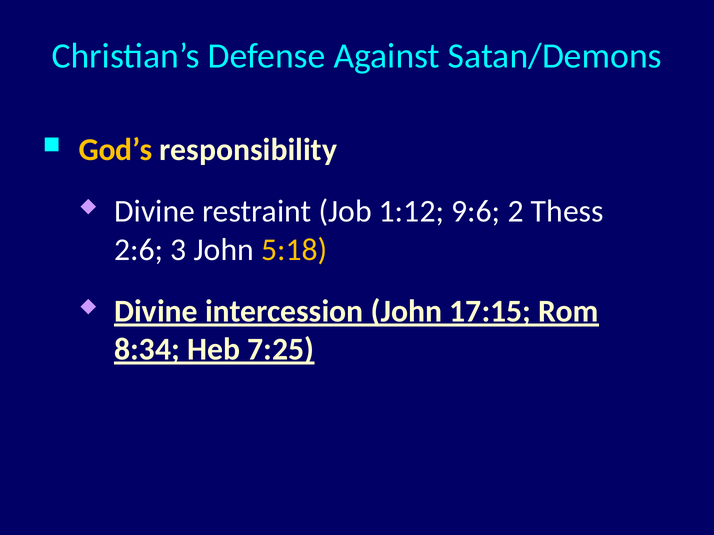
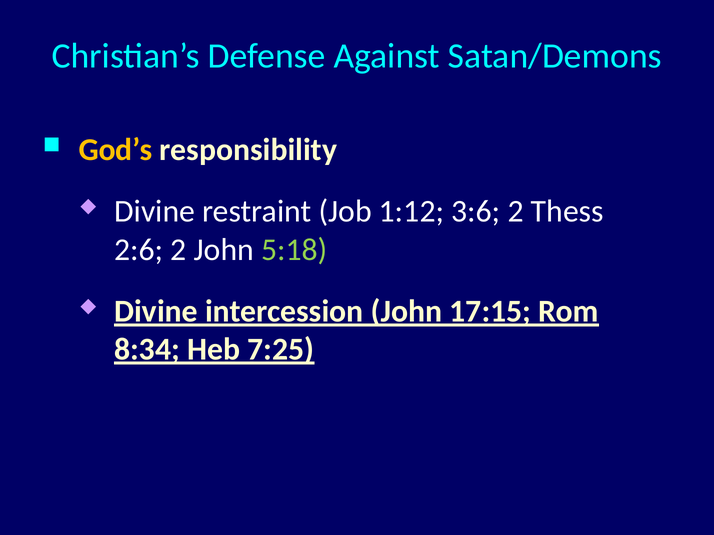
9:6: 9:6 -> 3:6 (476, 212)
2:6 3: 3 -> 2 (179, 250)
5:18 colour: yellow -> light green (294, 250)
